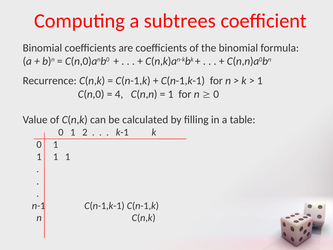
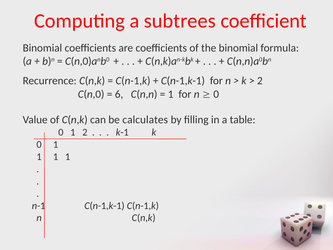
1: 1 -> 2 (260, 81)
4: 4 -> 6 (119, 94)
calculated: calculated -> calculates (145, 120)
